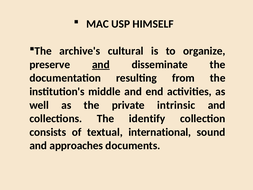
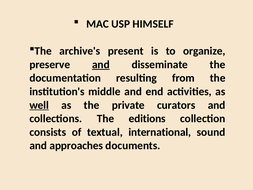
cultural: cultural -> present (126, 51)
well underline: none -> present (39, 105)
intrinsic: intrinsic -> curators (176, 105)
identify: identify -> editions (147, 118)
